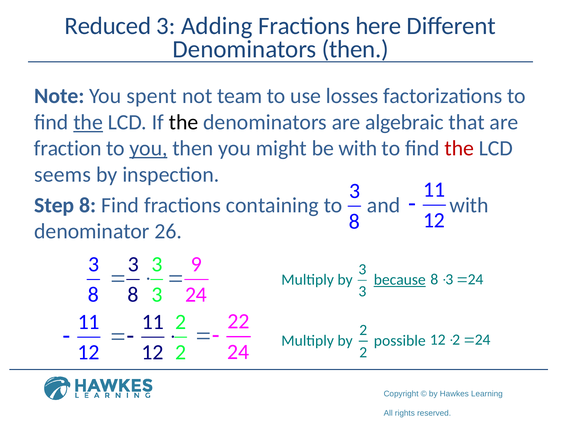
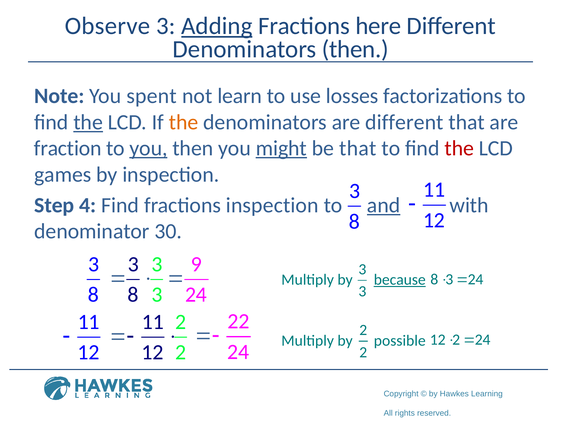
Reduced: Reduced -> Observe (108, 26)
Adding underline: none -> present (217, 26)
team: team -> learn (240, 96)
the colour: black -> orange (184, 122)
are algebraic: algebraic -> different (404, 122)
might underline: none -> present (281, 148)
be with: with -> that (358, 148)
seems: seems -> games (63, 175)
Step 8: 8 -> 4 (88, 205)
fractions containing: containing -> inspection (272, 205)
and underline: none -> present (384, 205)
26: 26 -> 30 (168, 231)
